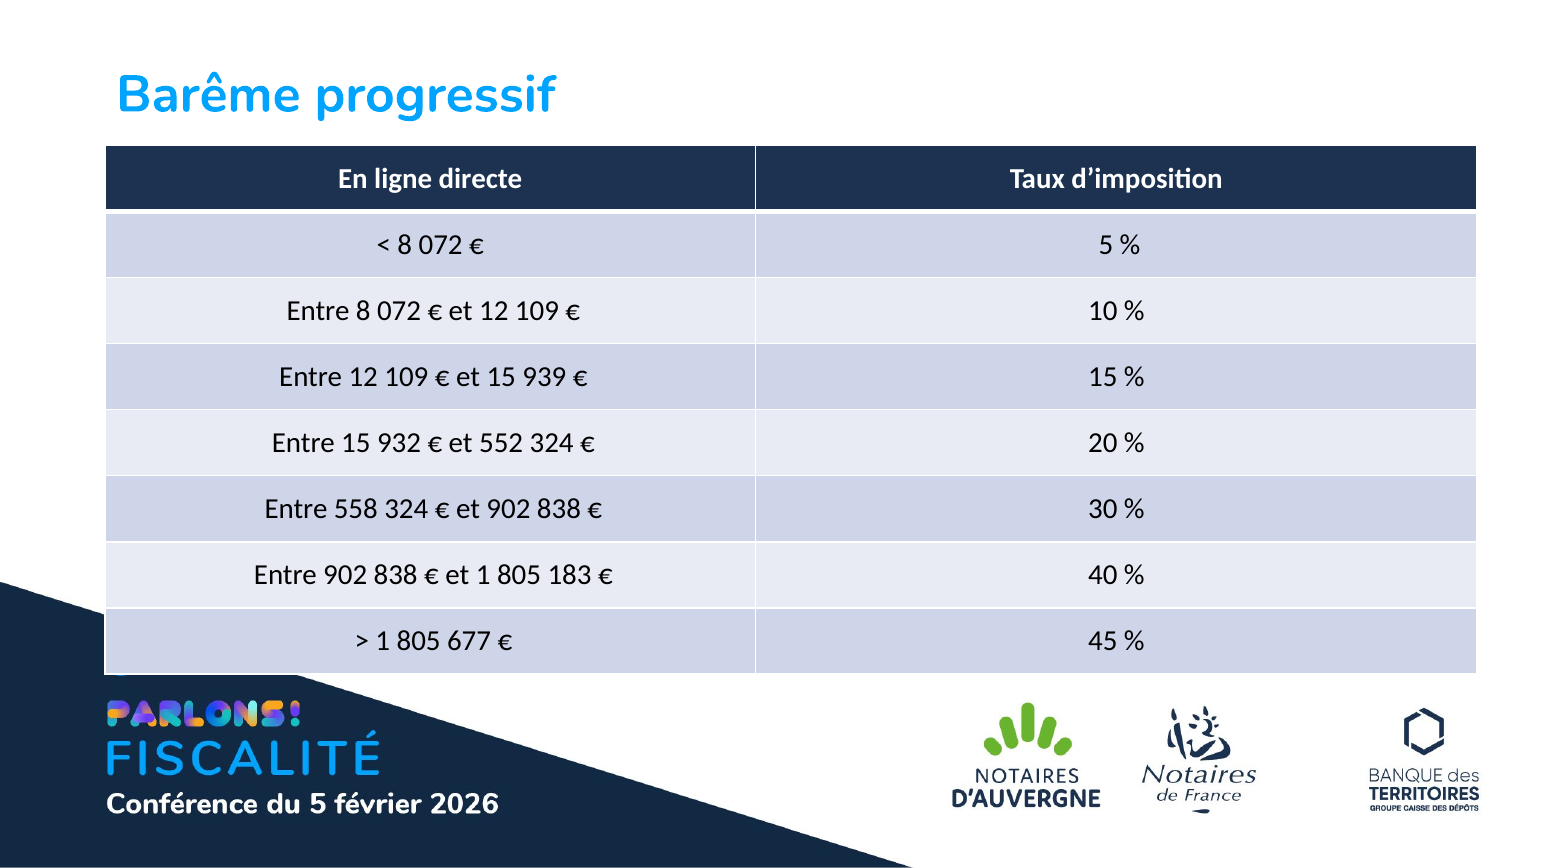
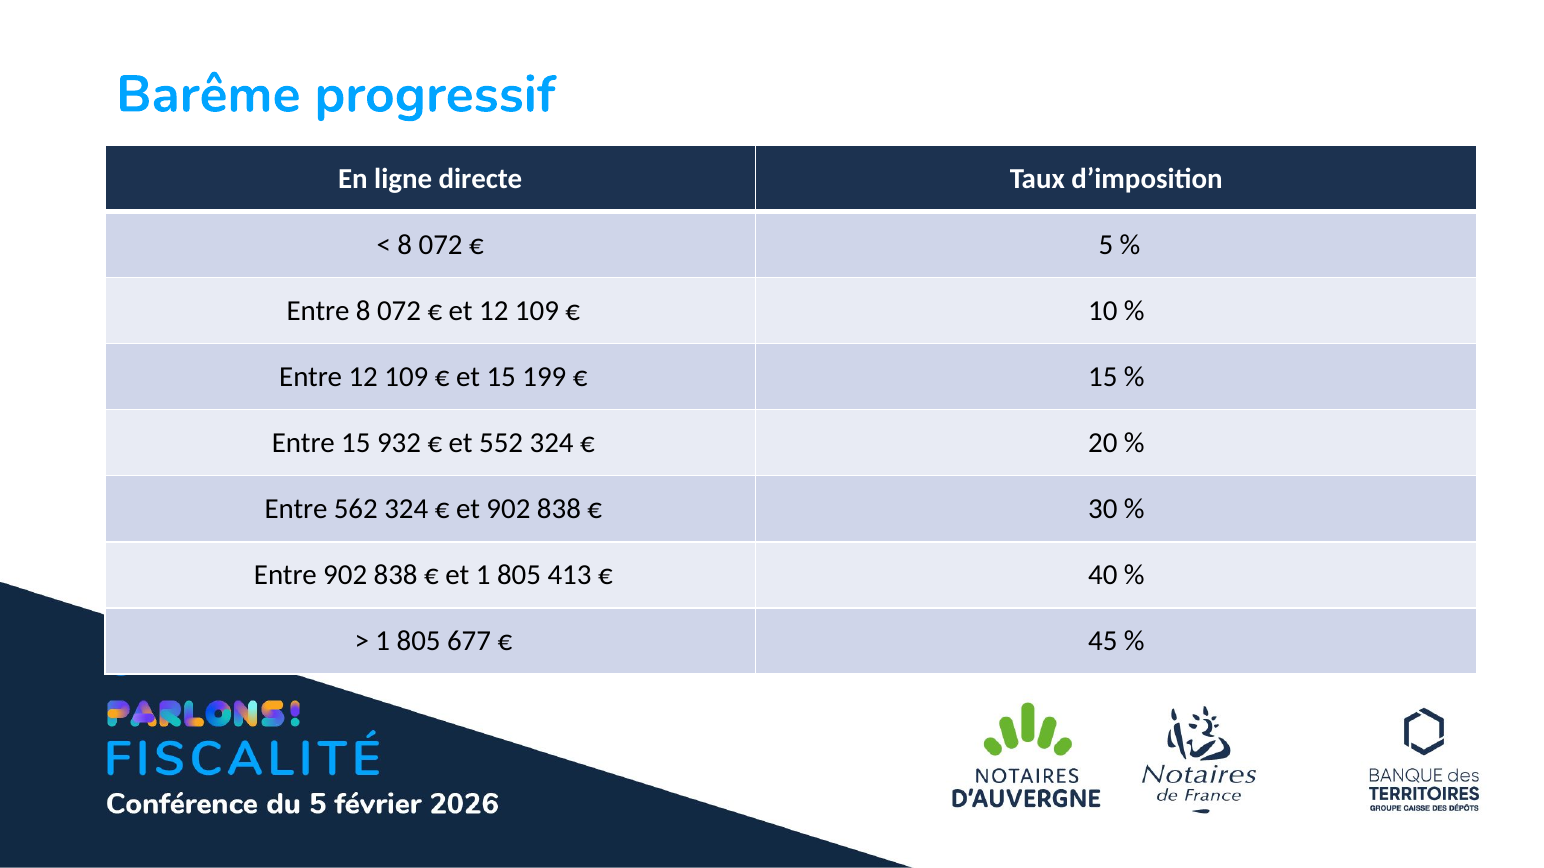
939: 939 -> 199 (544, 377)
558: 558 -> 562 (356, 509)
183: 183 -> 413 (570, 576)
